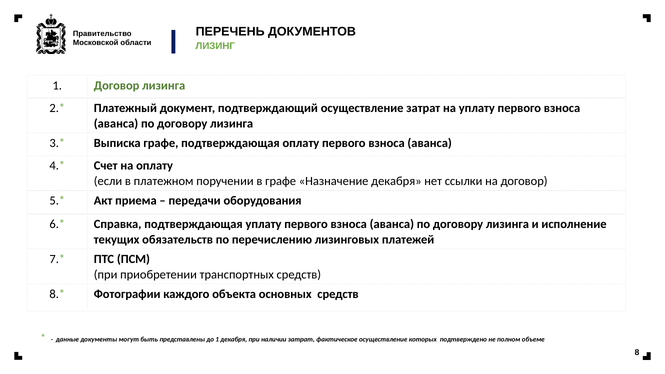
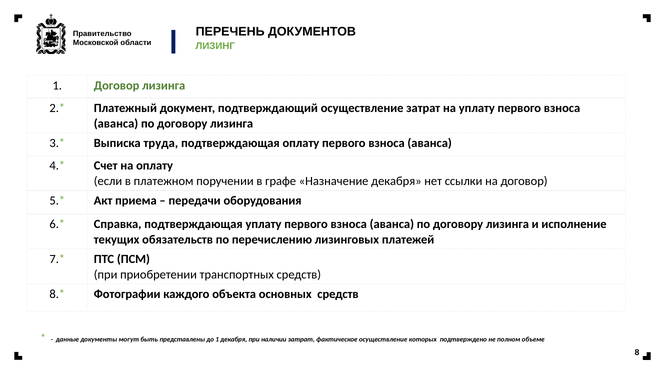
Выписка графе: графе -> труда (161, 143)
